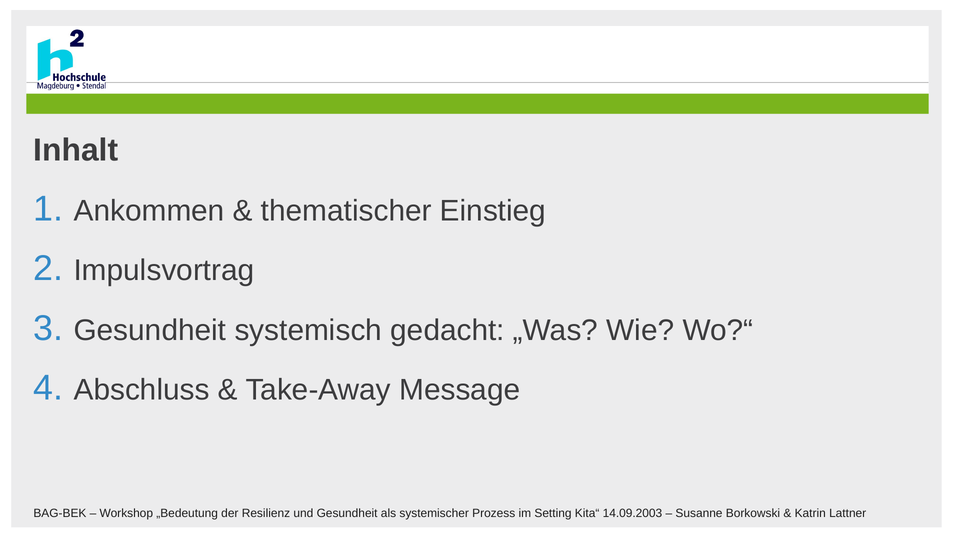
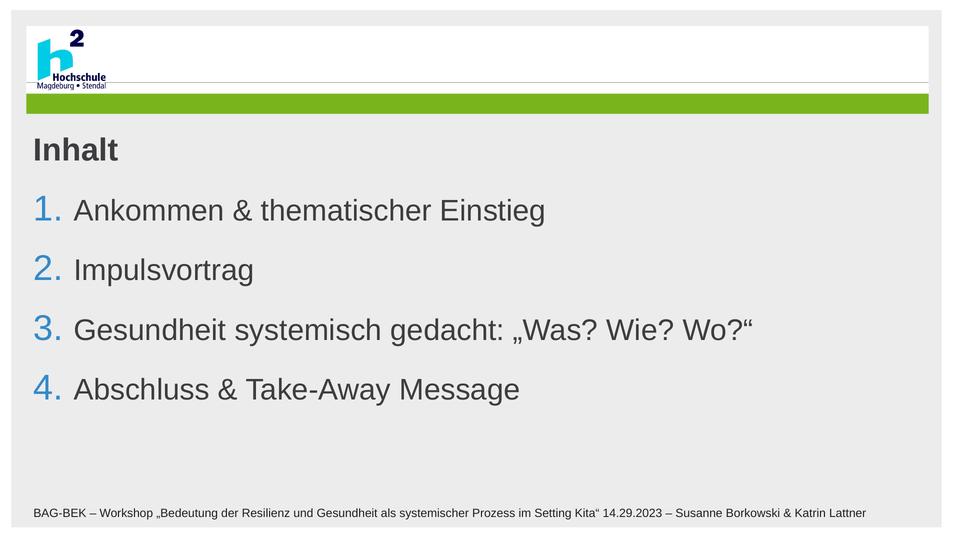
14.09.2003: 14.09.2003 -> 14.29.2023 (632, 514)
